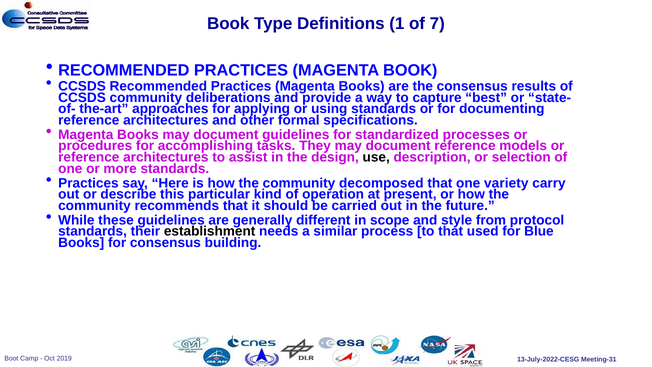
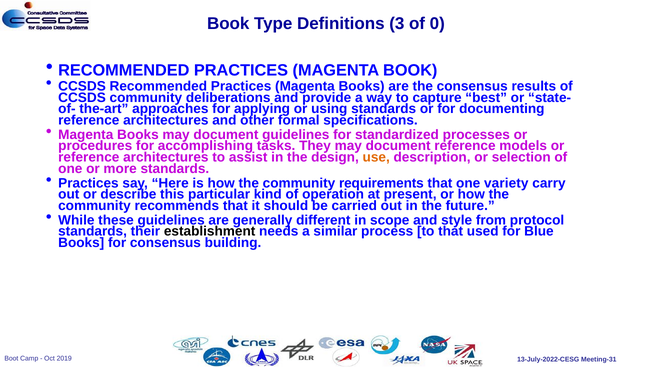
1: 1 -> 3 (397, 24)
7: 7 -> 0 (437, 24)
use colour: black -> orange (376, 157)
decomposed: decomposed -> requirements (381, 183)
